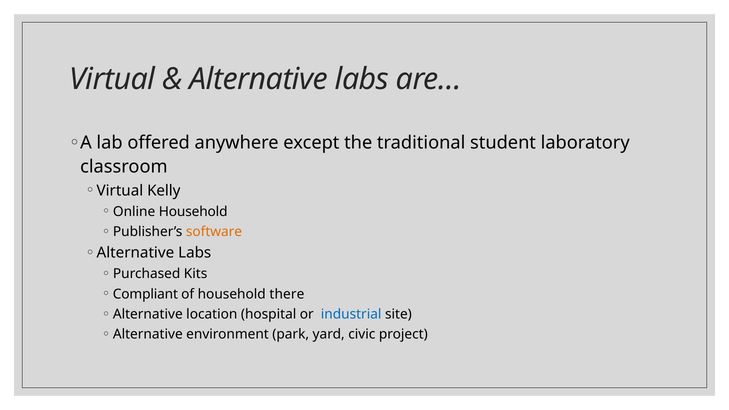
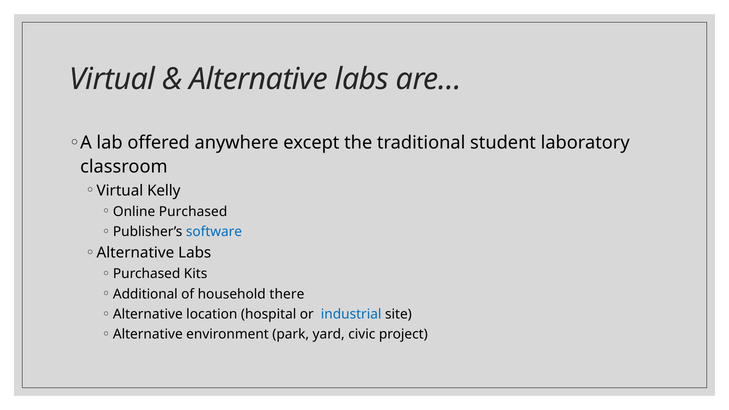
Online Household: Household -> Purchased (193, 212)
software colour: orange -> blue (214, 232)
Compliant: Compliant -> Additional (145, 294)
